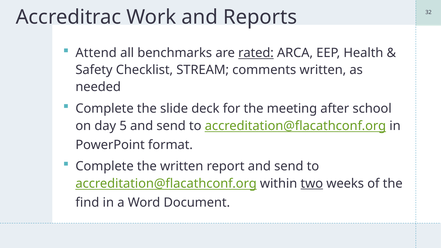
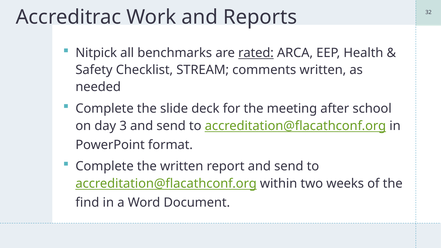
Attend: Attend -> Nitpick (96, 53)
5: 5 -> 3 (123, 126)
two underline: present -> none (312, 184)
